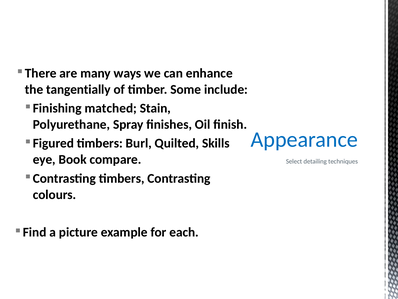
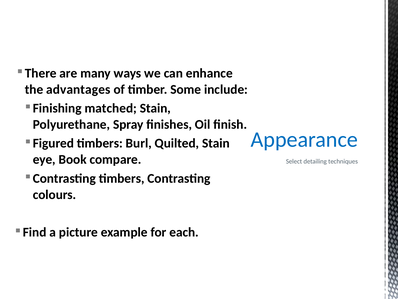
tangentially: tangentially -> advantages (78, 89)
Quilted Skills: Skills -> Stain (216, 143)
